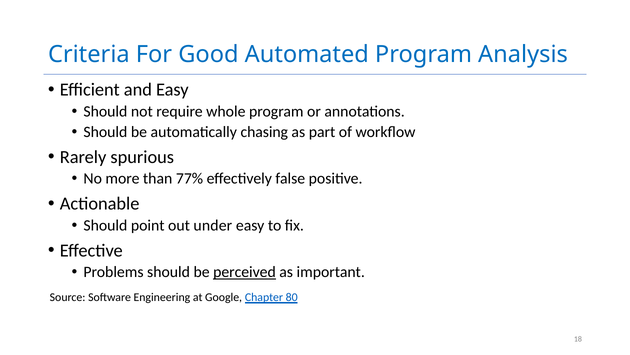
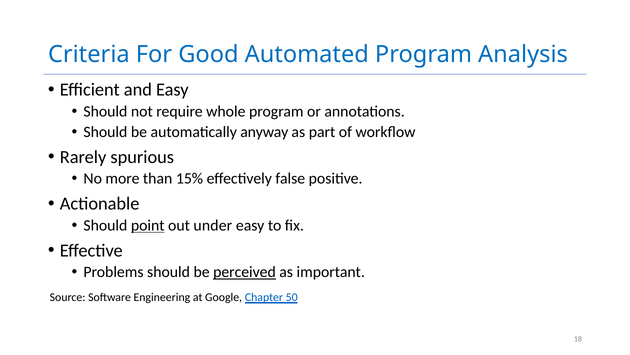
chasing: chasing -> anyway (264, 132)
77%: 77% -> 15% (190, 178)
point underline: none -> present (148, 225)
80: 80 -> 50 (292, 297)
